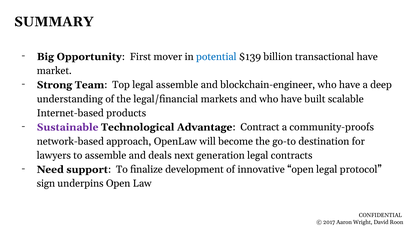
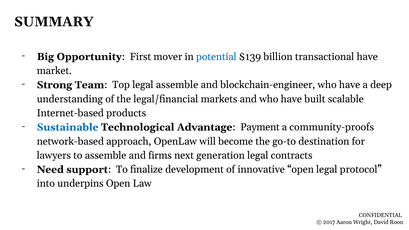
Sustainable colour: purple -> blue (68, 127)
Contract: Contract -> Payment (260, 127)
deals: deals -> firms (160, 155)
sign: sign -> into (46, 184)
